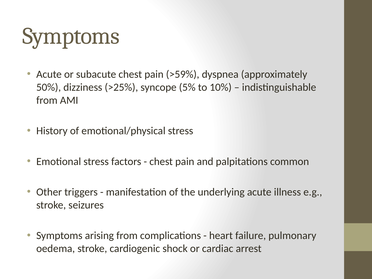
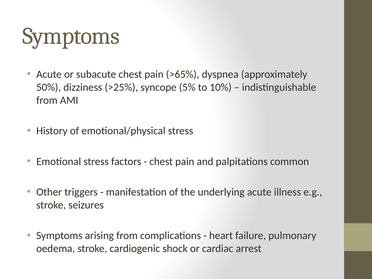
>59%: >59% -> >65% (183, 74)
